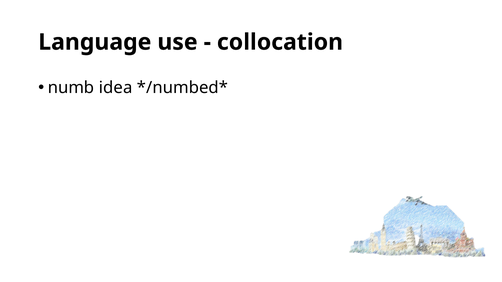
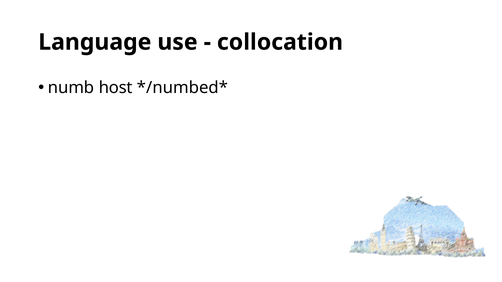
idea: idea -> host (116, 88)
